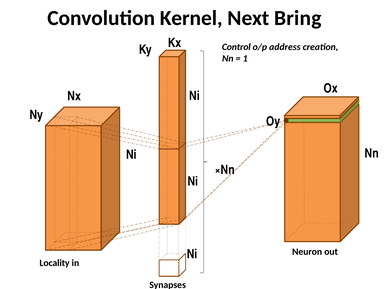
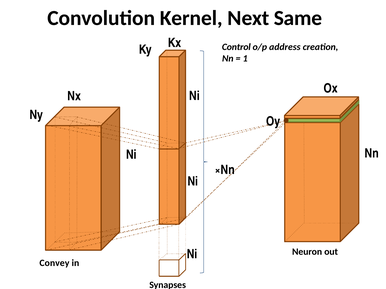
Bring: Bring -> Same (298, 18)
Locality: Locality -> Convey (54, 263)
